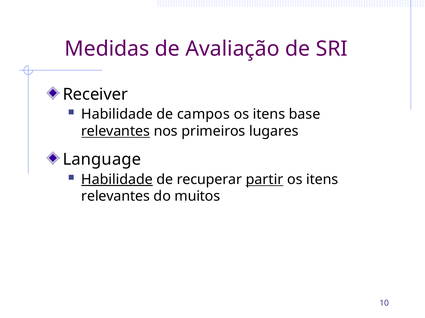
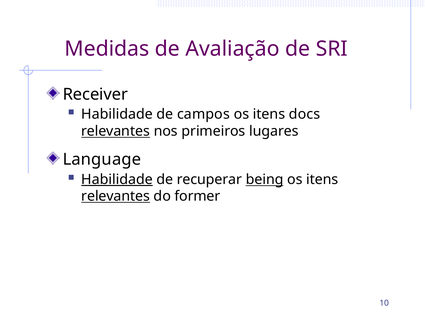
base: base -> docs (305, 114)
partir: partir -> being (265, 180)
relevantes underline: none -> present (116, 197)
muitos: muitos -> former (197, 197)
